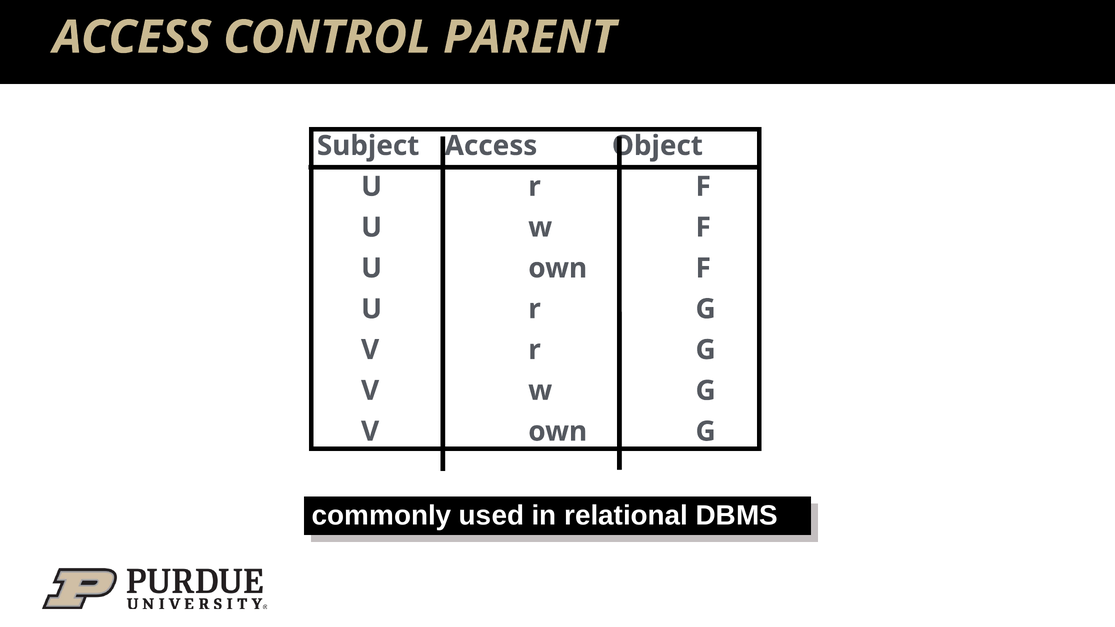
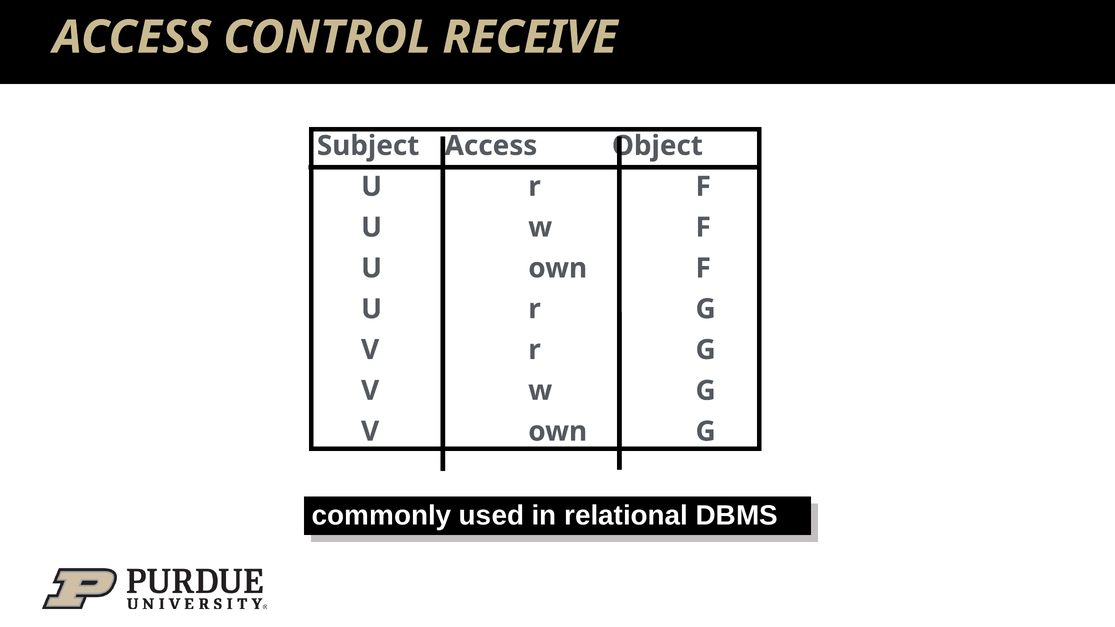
PARENT: PARENT -> RECEIVE (530, 37)
